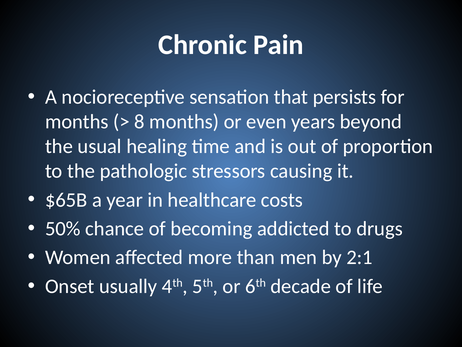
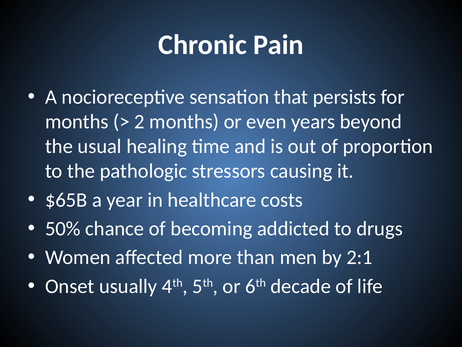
8: 8 -> 2 (139, 122)
